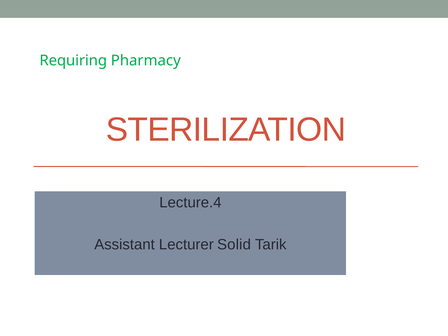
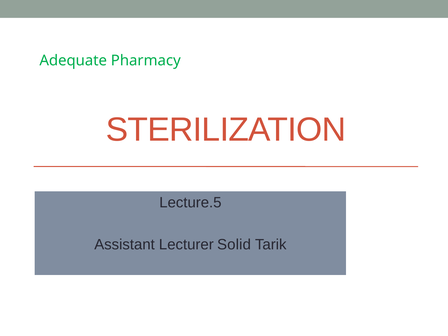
Requiring: Requiring -> Adequate (73, 61)
Lecture.4: Lecture.4 -> Lecture.5 (190, 203)
